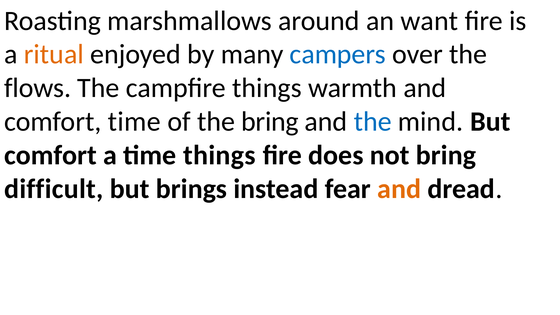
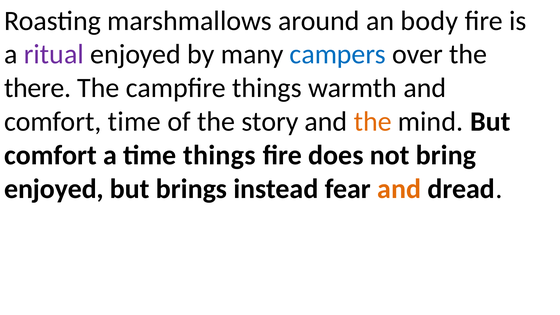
want: want -> body (429, 21)
ritual colour: orange -> purple (54, 54)
flows: flows -> there (38, 88)
the bring: bring -> story (270, 122)
the colour: blue -> orange (373, 122)
difficult: difficult -> enjoyed (54, 189)
